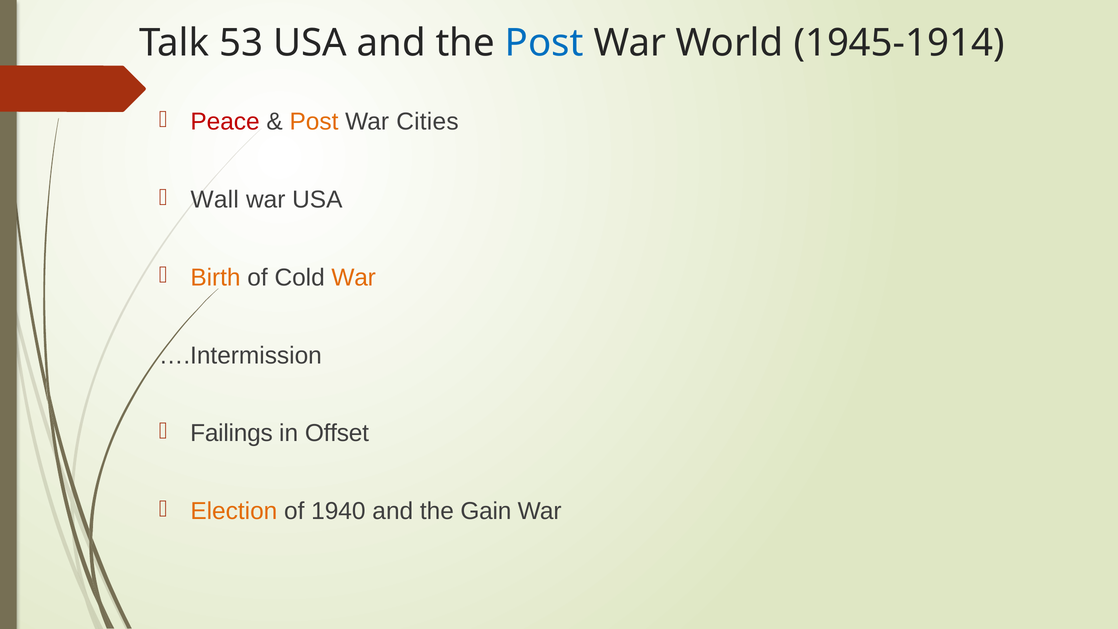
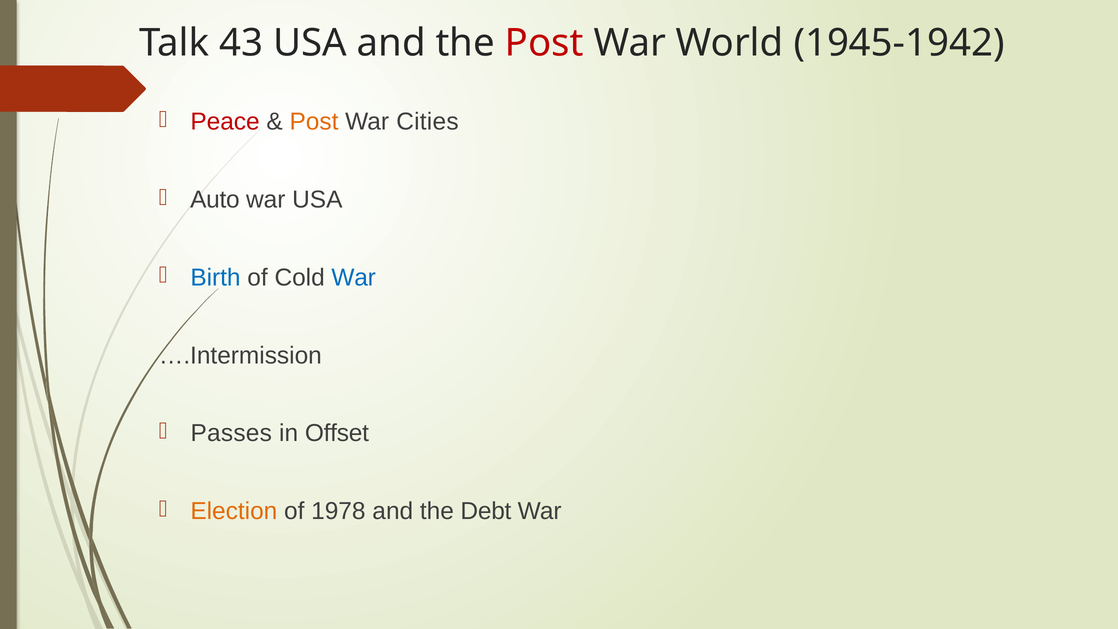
53: 53 -> 43 (241, 43)
Post colour: blue -> red (544, 43)
1945-1914: 1945-1914 -> 1945-1942 (899, 43)
Wall: Wall -> Auto (215, 200)
Birth colour: orange -> blue (216, 278)
War colour: orange -> blue (354, 278)
Failings: Failings -> Passes (231, 433)
1940: 1940 -> 1978 (338, 511)
Gain: Gain -> Debt (486, 511)
